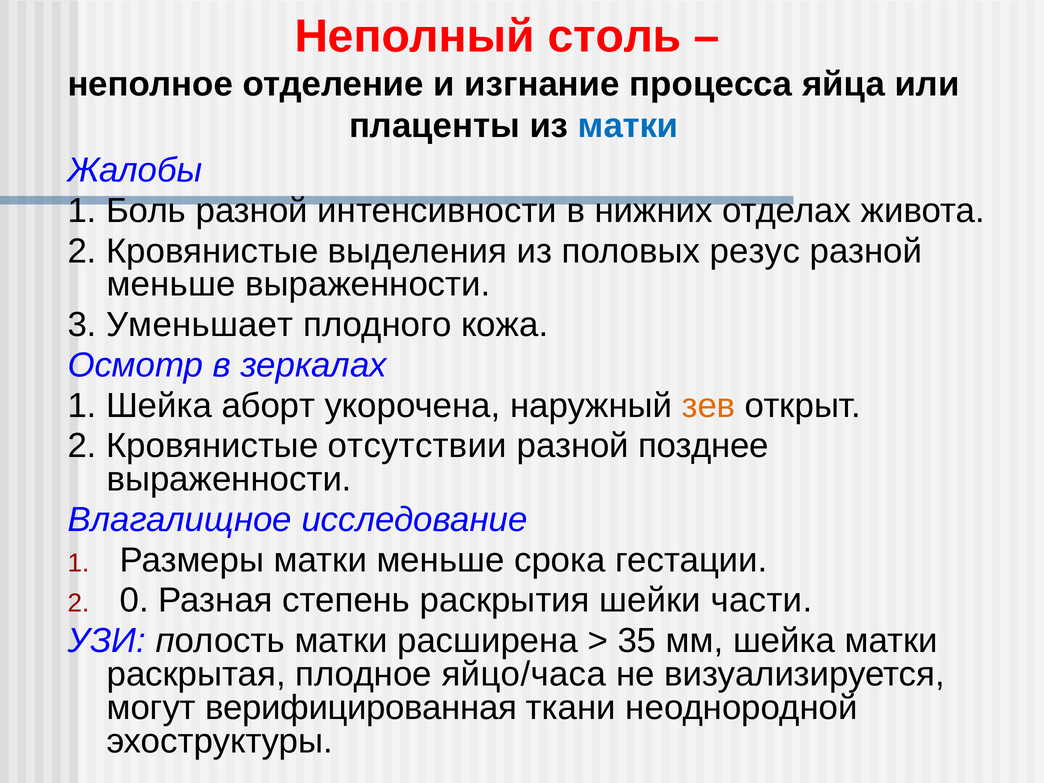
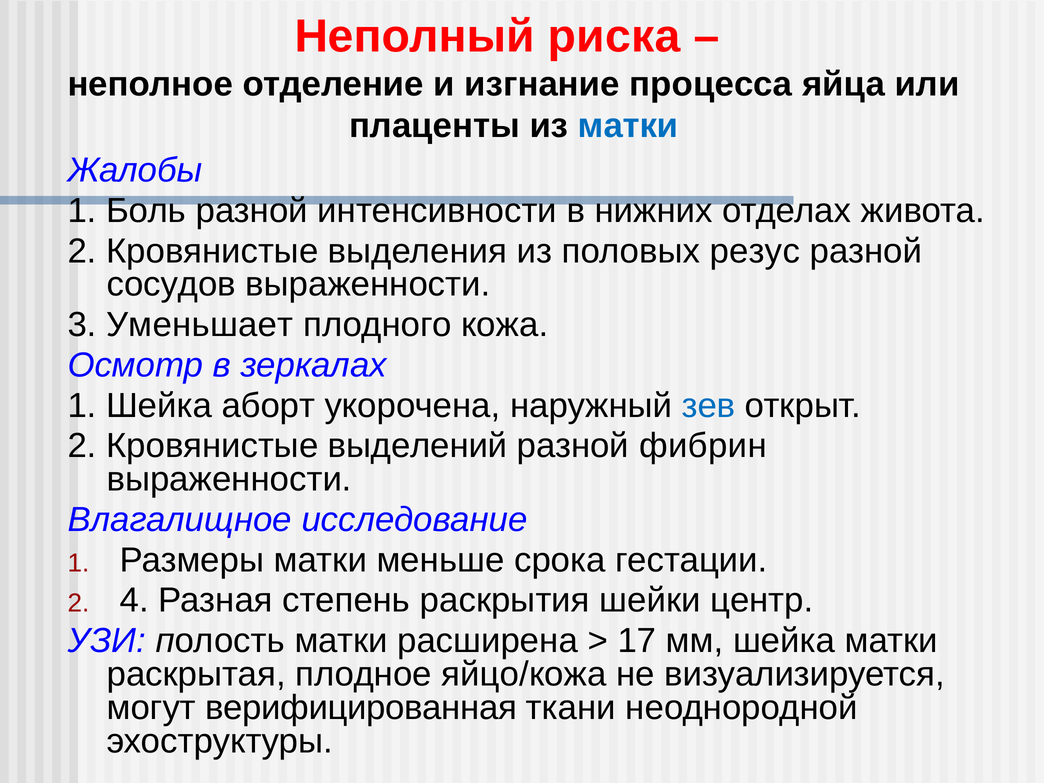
столь: столь -> риска (614, 36)
меньше: меньше -> сосудов (171, 284)
зев colour: orange -> blue (709, 406)
отсутствии: отсутствии -> выделений (418, 446)
позднее: позднее -> фибрин (703, 446)
0: 0 -> 4 (134, 600)
части: части -> центр (762, 600)
35: 35 -> 17 (637, 641)
яйцо/часа: яйцо/часа -> яйцо/кожа (524, 674)
